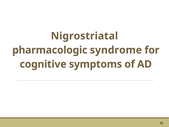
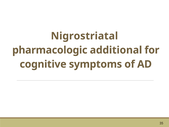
syndrome: syndrome -> additional (116, 50)
